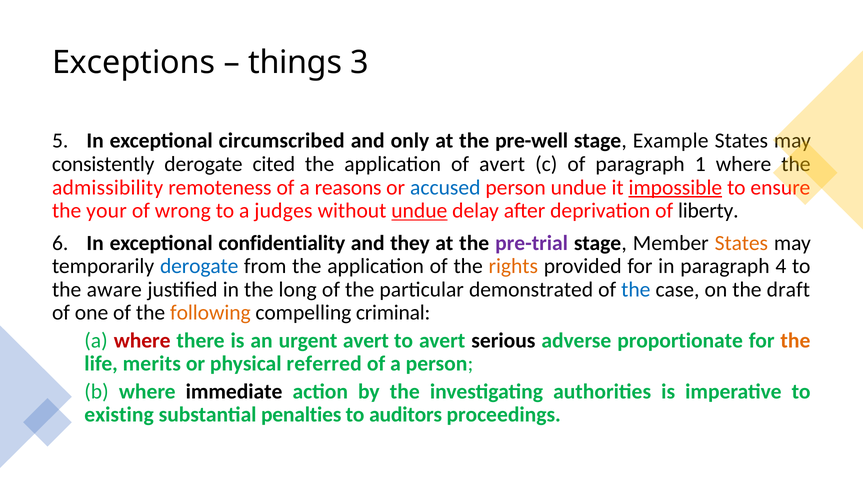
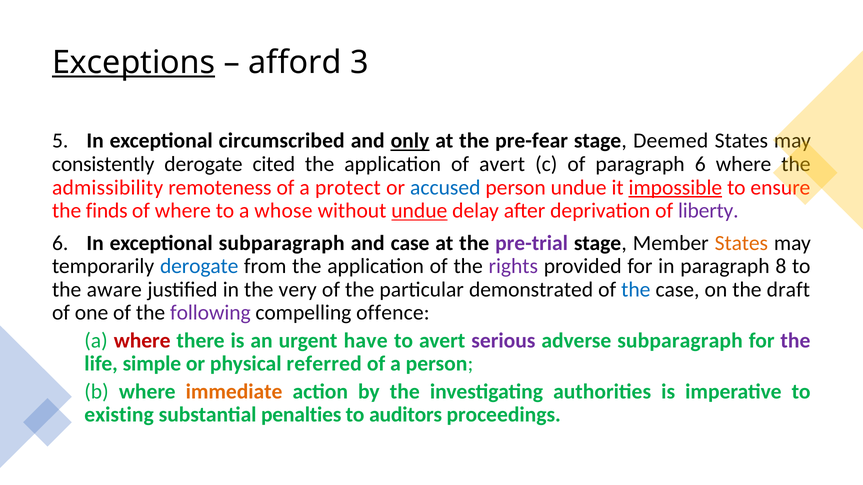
Exceptions underline: none -> present (134, 63)
things: things -> afford (295, 63)
only underline: none -> present (410, 141)
pre-well: pre-well -> pre-fear (532, 141)
Example: Example -> Deemed (671, 141)
paragraph 1: 1 -> 6 (700, 164)
reasons: reasons -> protect (348, 188)
your: your -> finds (107, 211)
of wrong: wrong -> where (183, 211)
judges: judges -> whose (283, 211)
liberty colour: black -> purple (708, 211)
exceptional confidentiality: confidentiality -> subparagraph (282, 243)
and they: they -> case (410, 243)
rights colour: orange -> purple (513, 266)
4: 4 -> 8 (781, 266)
long: long -> very (298, 290)
following colour: orange -> purple (210, 313)
criminal: criminal -> offence (393, 313)
urgent avert: avert -> have (366, 341)
serious colour: black -> purple (503, 341)
adverse proportionate: proportionate -> subparagraph (680, 341)
the colour: orange -> purple (795, 341)
merits: merits -> simple (152, 364)
immediate colour: black -> orange (234, 392)
